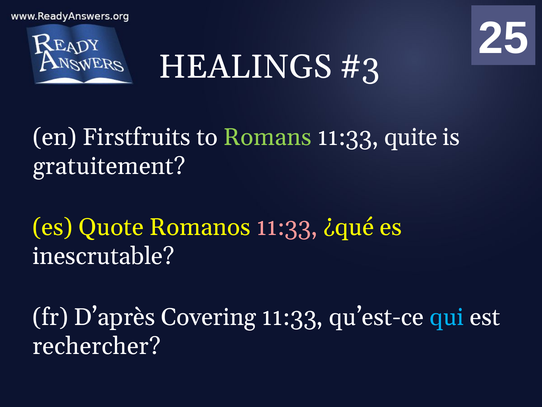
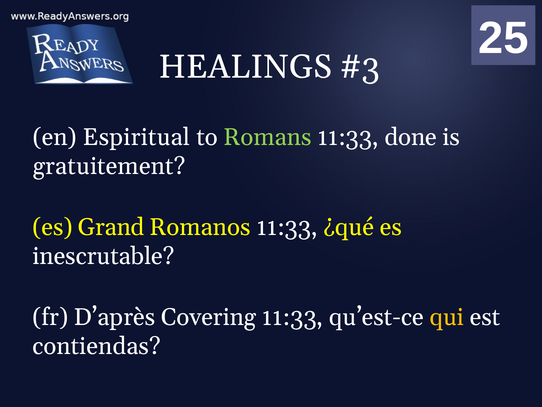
Firstfruits: Firstfruits -> Espiritual (136, 137)
quite: quite -> done (411, 137)
Quote: Quote -> Grand (111, 227)
11:33 colour: pink -> white (287, 227)
qui colour: light blue -> yellow (447, 317)
rechercher: rechercher -> contiendas (97, 346)
